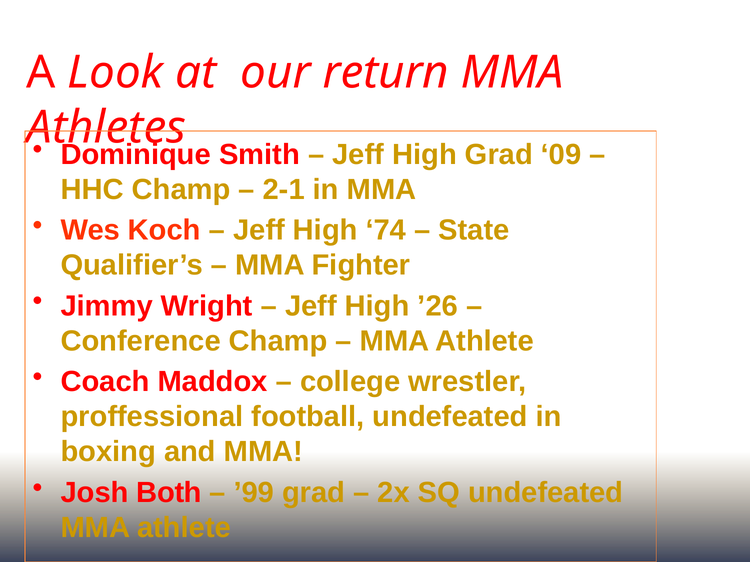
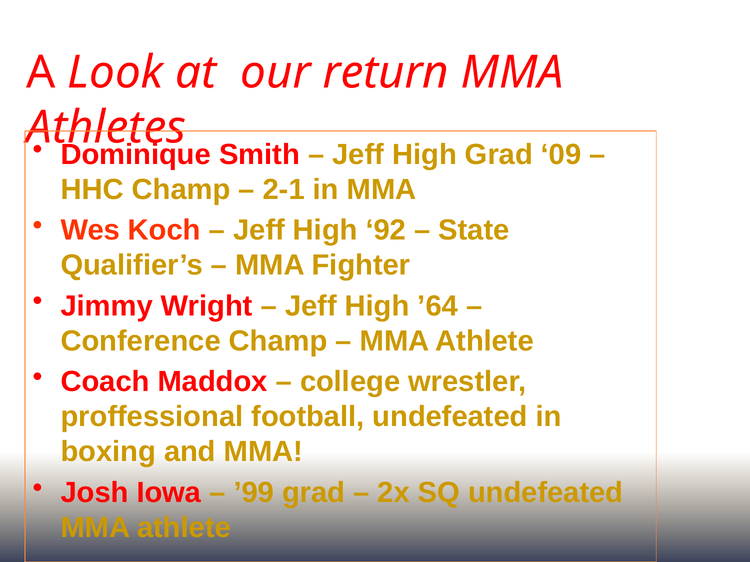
74: 74 -> 92 (386, 230)
’26: ’26 -> ’64 (438, 306)
Both: Both -> Iowa (169, 493)
